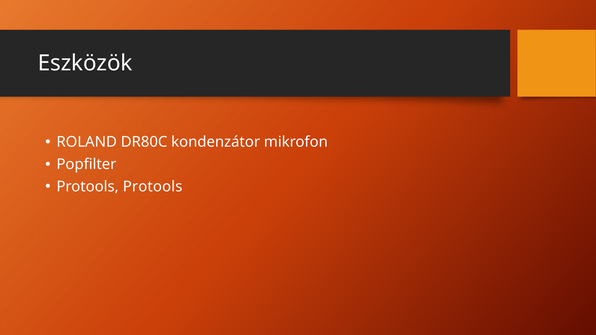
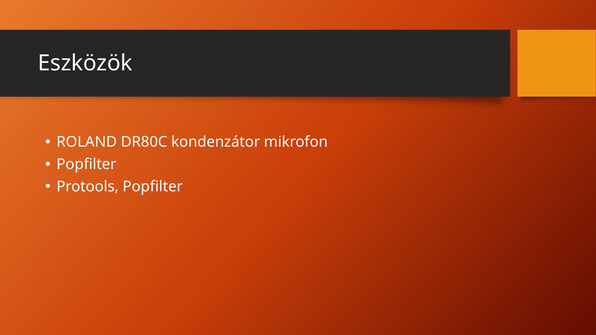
Protools Protools: Protools -> Popfilter (153, 187)
